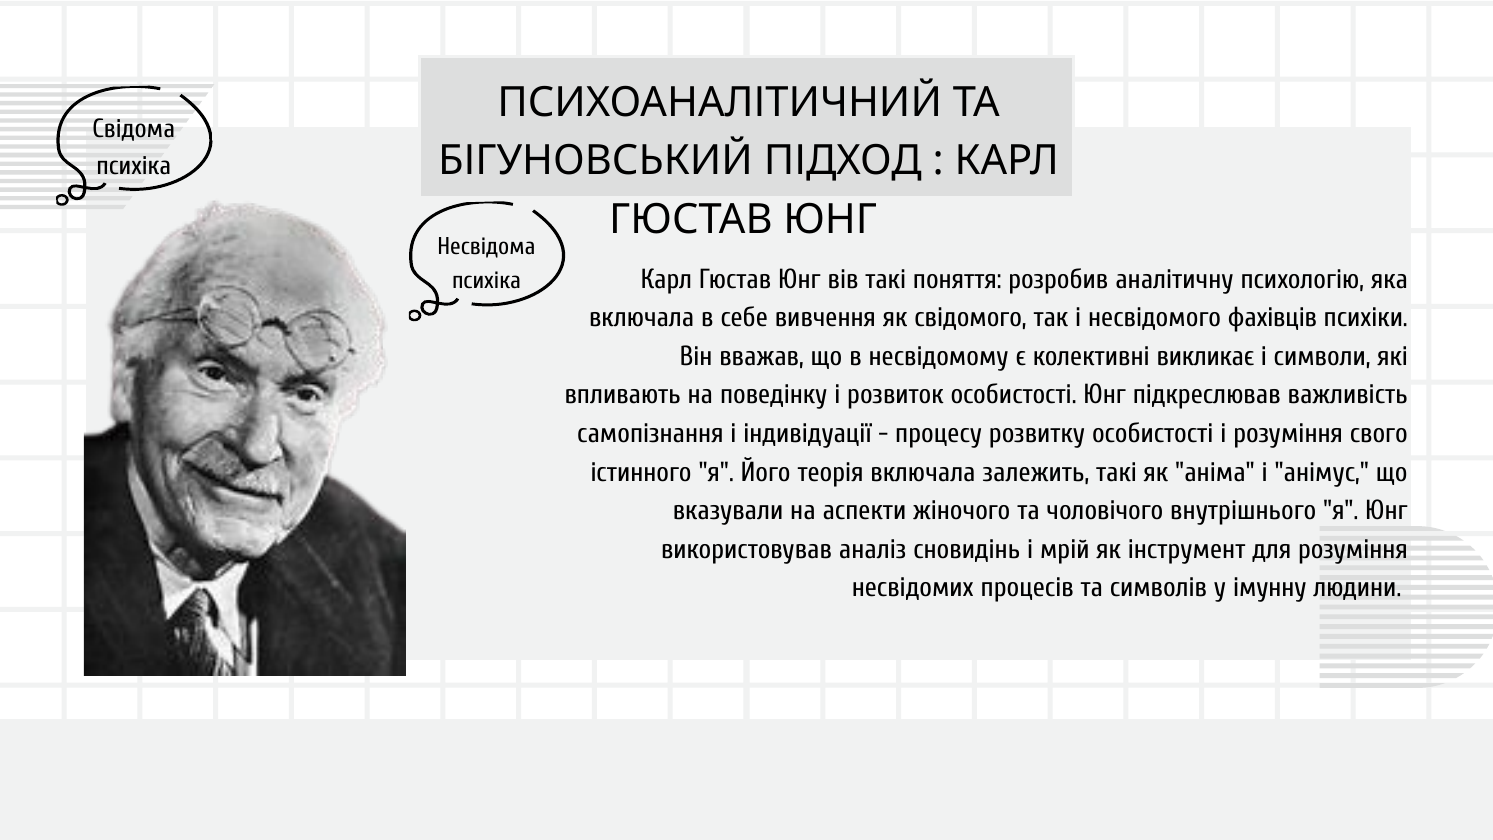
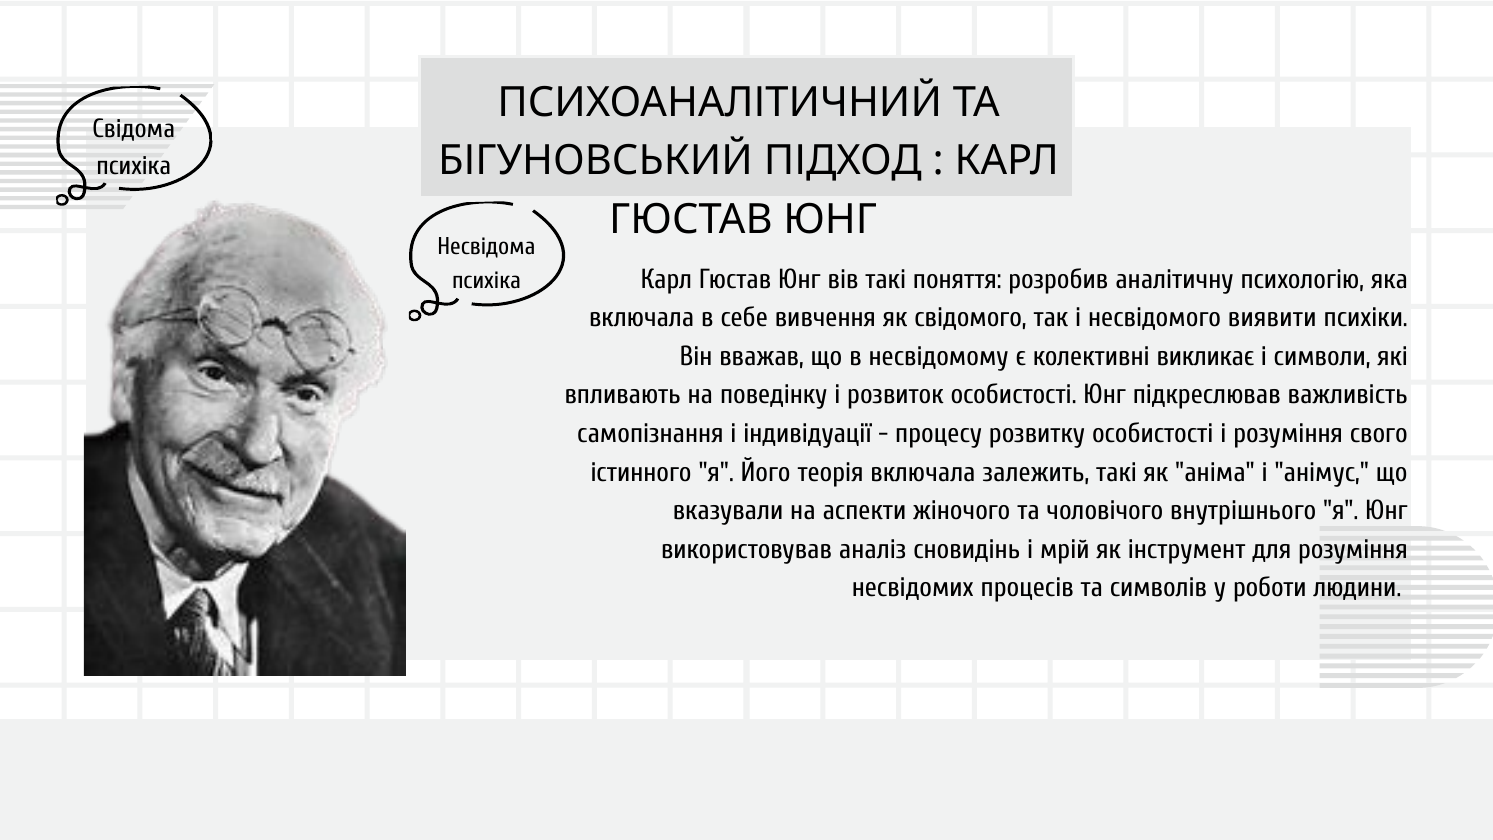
фахівців: фахівців -> виявити (1272, 318)
імунну: імунну -> роботи (1270, 588)
